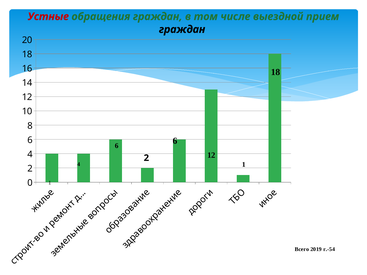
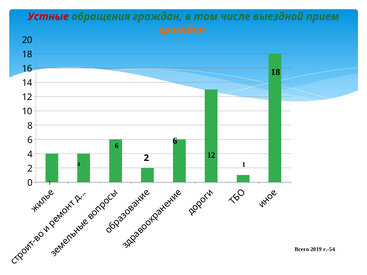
граждан colour: black -> orange (182, 29)
